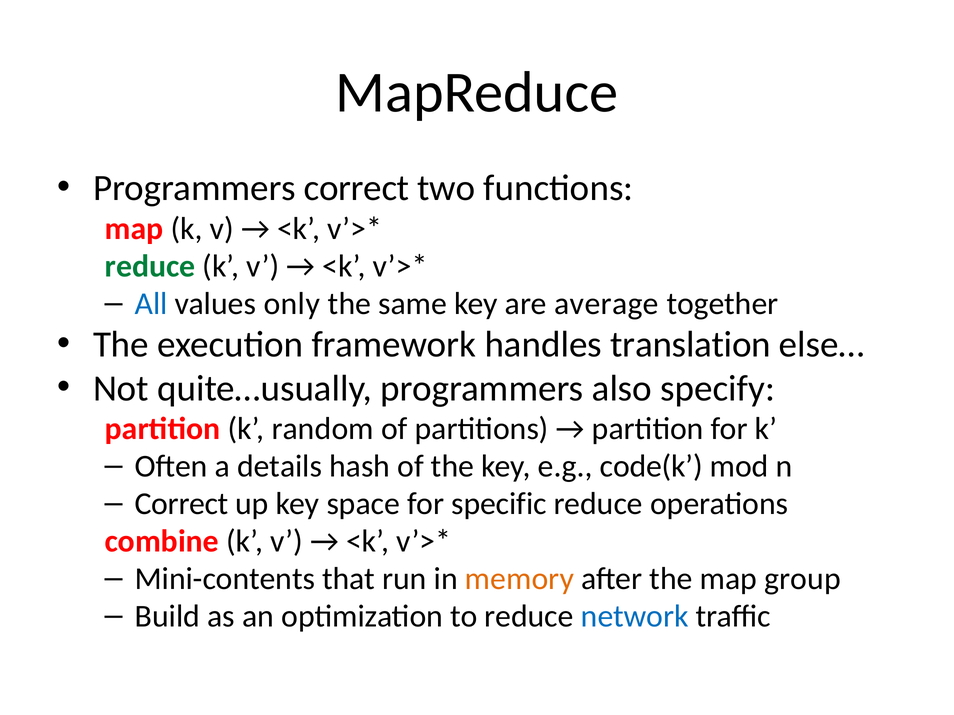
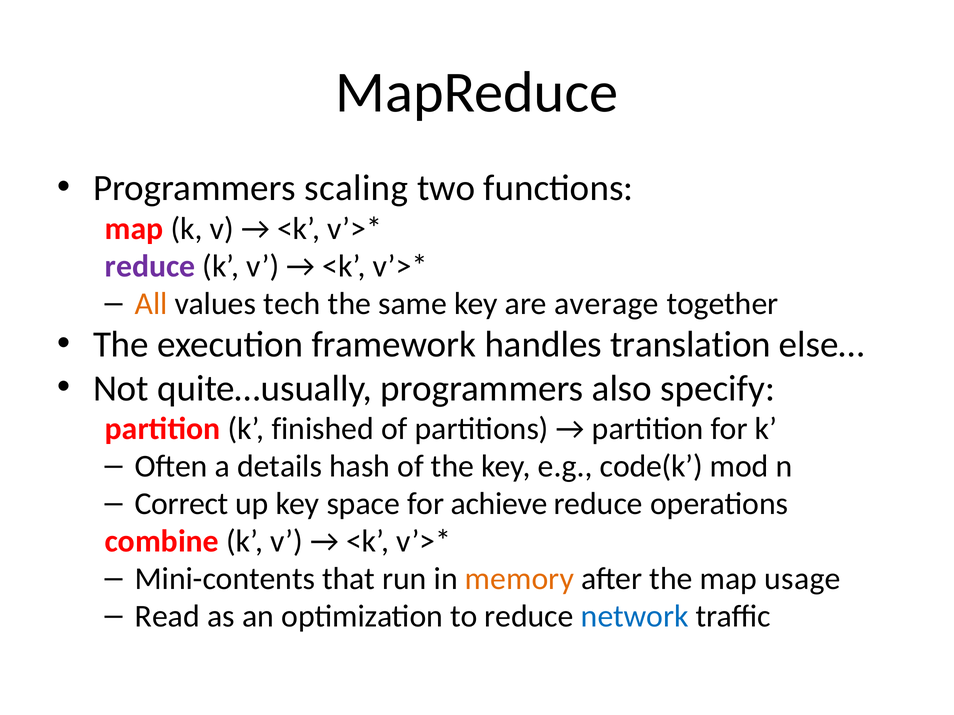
Programmers correct: correct -> scaling (356, 188)
reduce colour: green -> purple (150, 266)
All colour: blue -> orange (151, 304)
only: only -> tech (292, 304)
random: random -> finished (323, 429)
specific: specific -> achieve (499, 504)
group: group -> usage (802, 579)
Build: Build -> Read (167, 617)
